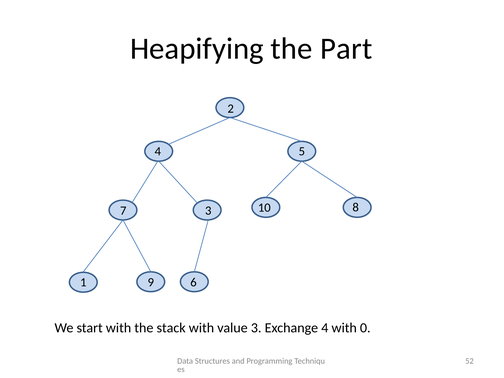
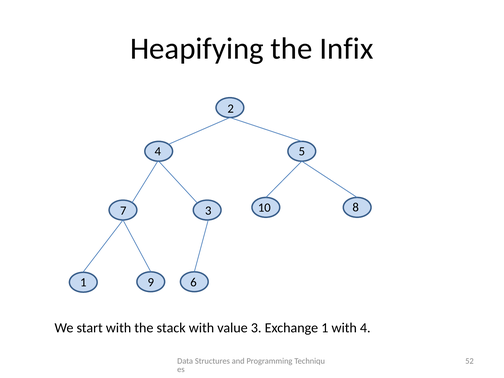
Part: Part -> Infix (346, 49)
Exchange 4: 4 -> 1 (325, 328)
with 0: 0 -> 4 (365, 328)
